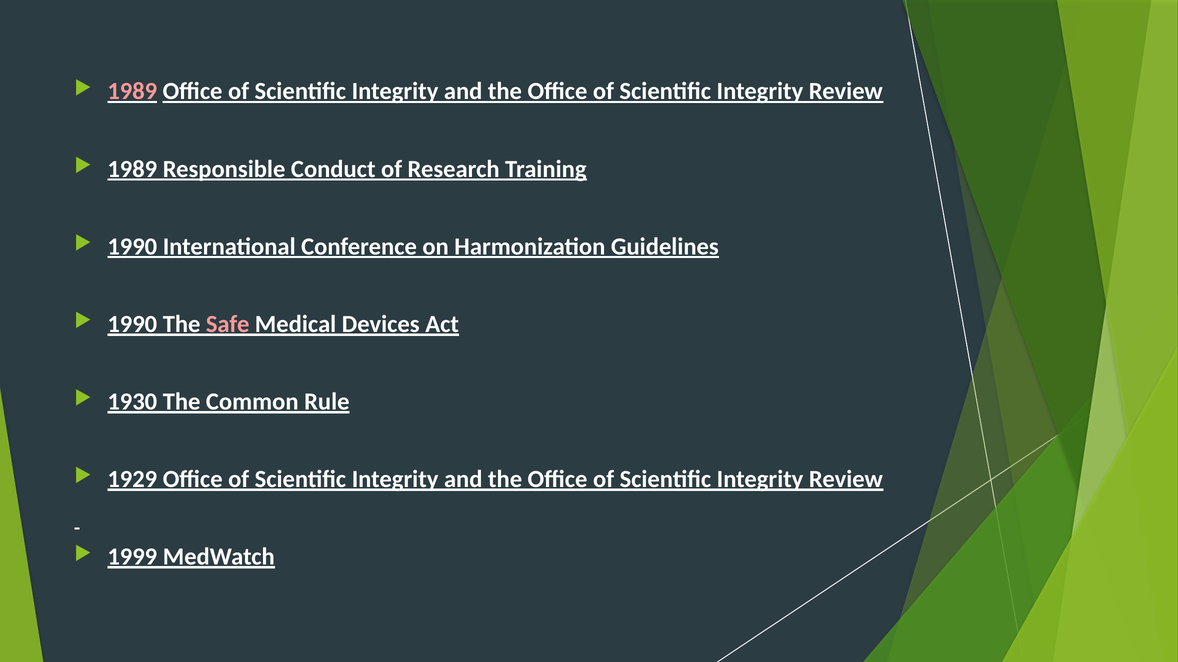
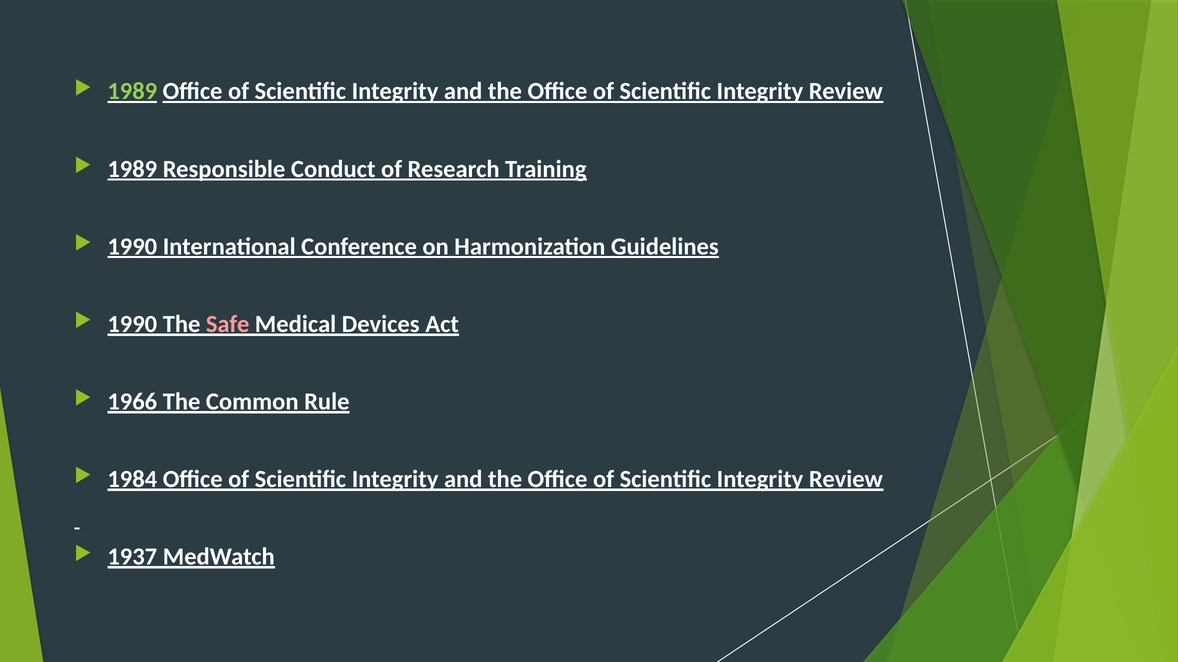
1989 colour: pink -> light green (132, 91)
1930: 1930 -> 1966 (132, 402)
1929: 1929 -> 1984 (132, 480)
1999: 1999 -> 1937 (132, 557)
